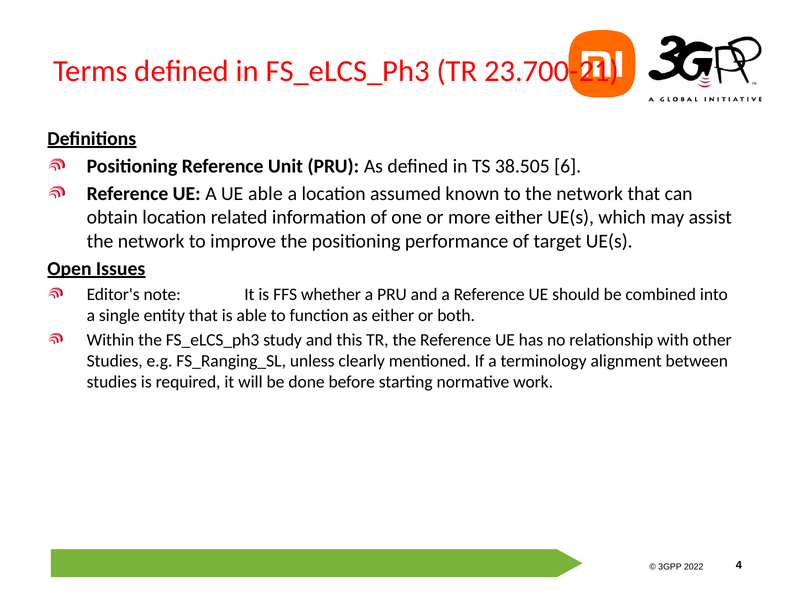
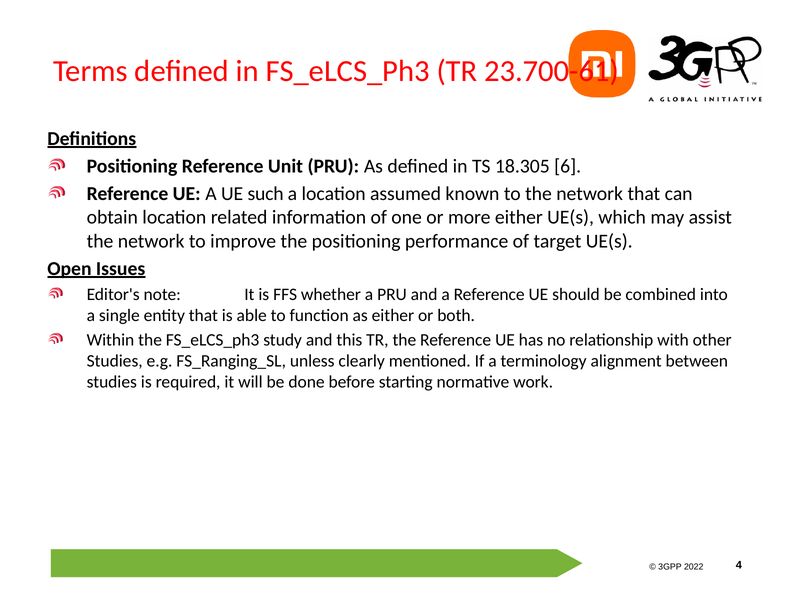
23.700-21: 23.700-21 -> 23.700-61 (552, 71)
38.505: 38.505 -> 18.305 (522, 166)
UE able: able -> such (266, 194)
